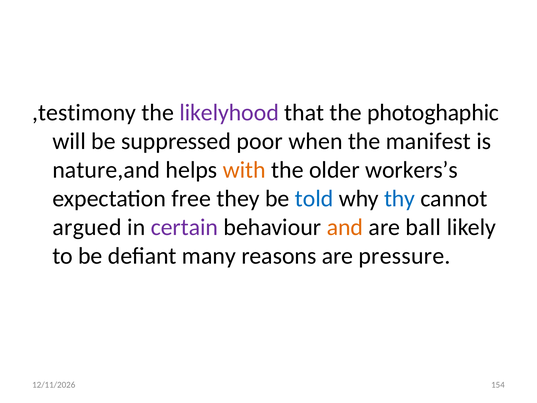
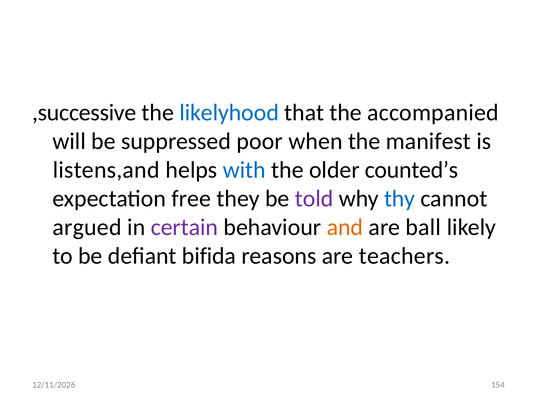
,testimony: ,testimony -> ,successive (84, 113)
likelyhood colour: purple -> blue (229, 113)
photoghaphic: photoghaphic -> accompanied (433, 113)
nature,and: nature,and -> listens,and (106, 170)
with colour: orange -> blue (244, 170)
workers’s: workers’s -> counted’s (411, 170)
told colour: blue -> purple (314, 199)
many: many -> bifida (209, 256)
pressure: pressure -> teachers (405, 256)
